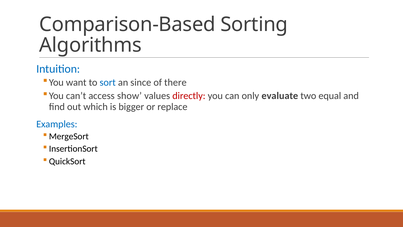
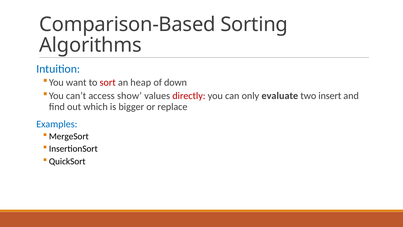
sort colour: blue -> red (108, 82)
since: since -> heap (141, 82)
there: there -> down (176, 82)
equal: equal -> insert (330, 96)
